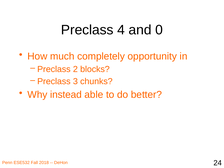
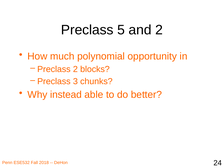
4: 4 -> 5 (121, 30)
and 0: 0 -> 2 (159, 30)
completely: completely -> polynomial (101, 56)
